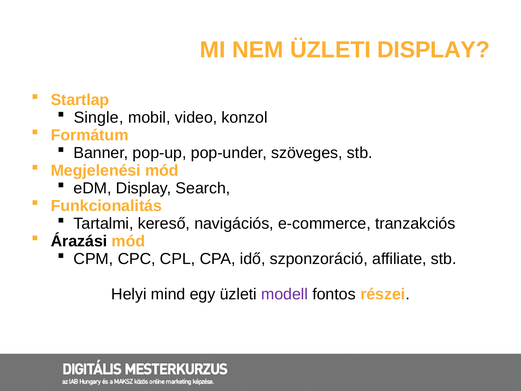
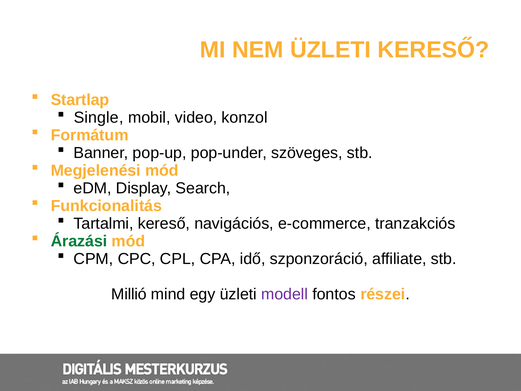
ÜZLETI DISPLAY: DISPLAY -> KERESŐ (433, 50)
Árazási colour: black -> green (79, 241)
Helyi: Helyi -> Millió (129, 294)
